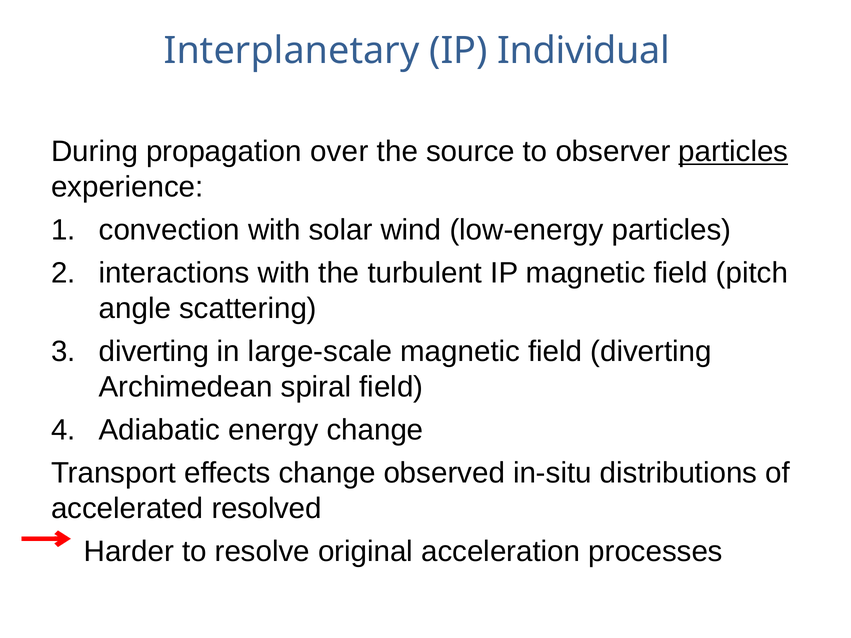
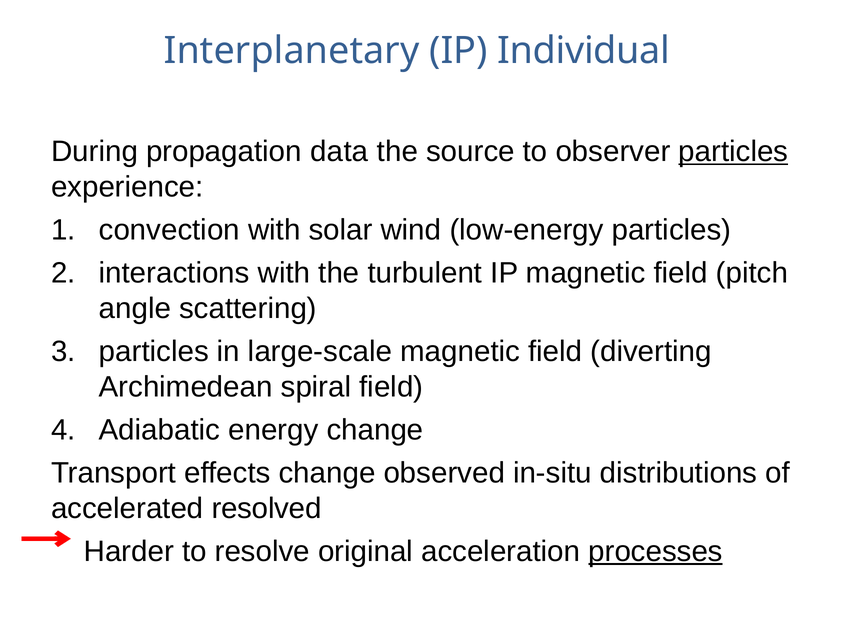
over: over -> data (339, 152)
diverting: diverting -> particles (154, 352)
processes underline: none -> present (656, 552)
